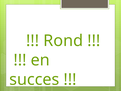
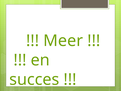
Rond: Rond -> Meer (63, 41)
